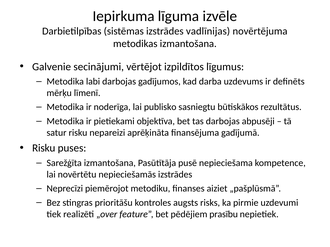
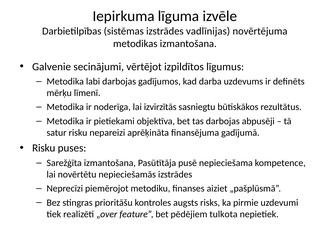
publisko: publisko -> izvirzītās (160, 107)
prasību: prasību -> tulkota (224, 215)
